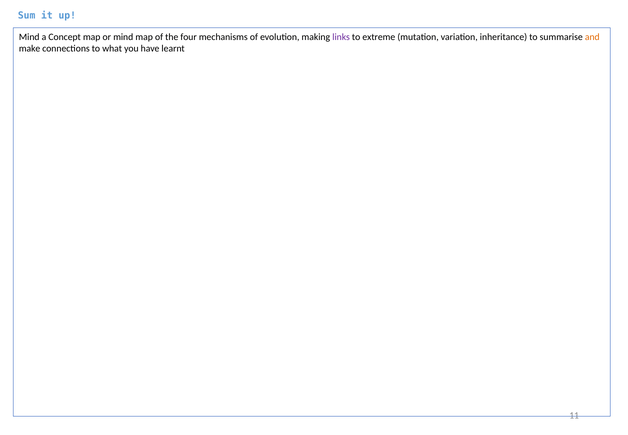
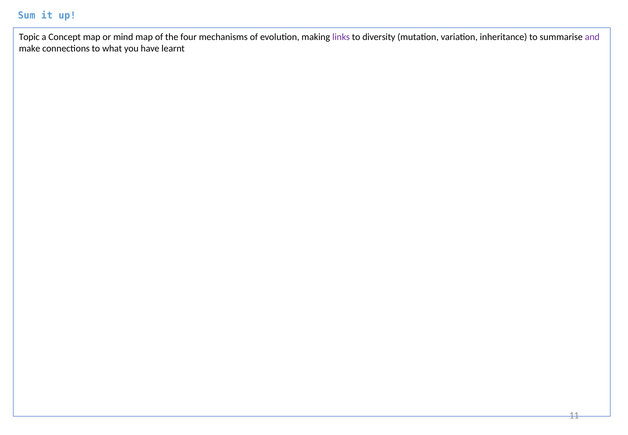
Mind: Mind -> Topic (29, 37)
extreme: extreme -> diversity (379, 37)
and colour: orange -> purple (592, 37)
